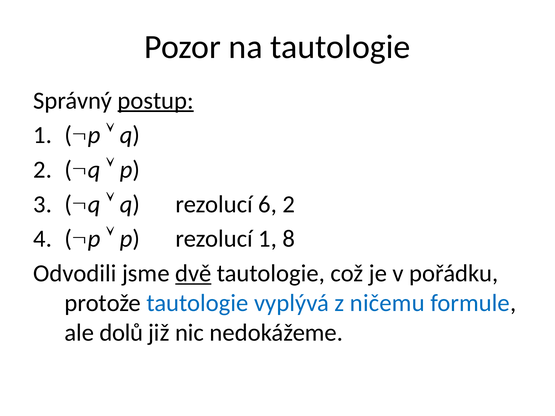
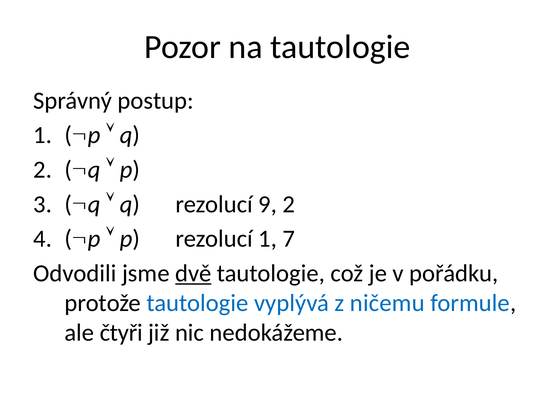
postup underline: present -> none (156, 101)
6: 6 -> 9 (268, 204)
8: 8 -> 7 (289, 239)
dolů: dolů -> čtyři (121, 333)
